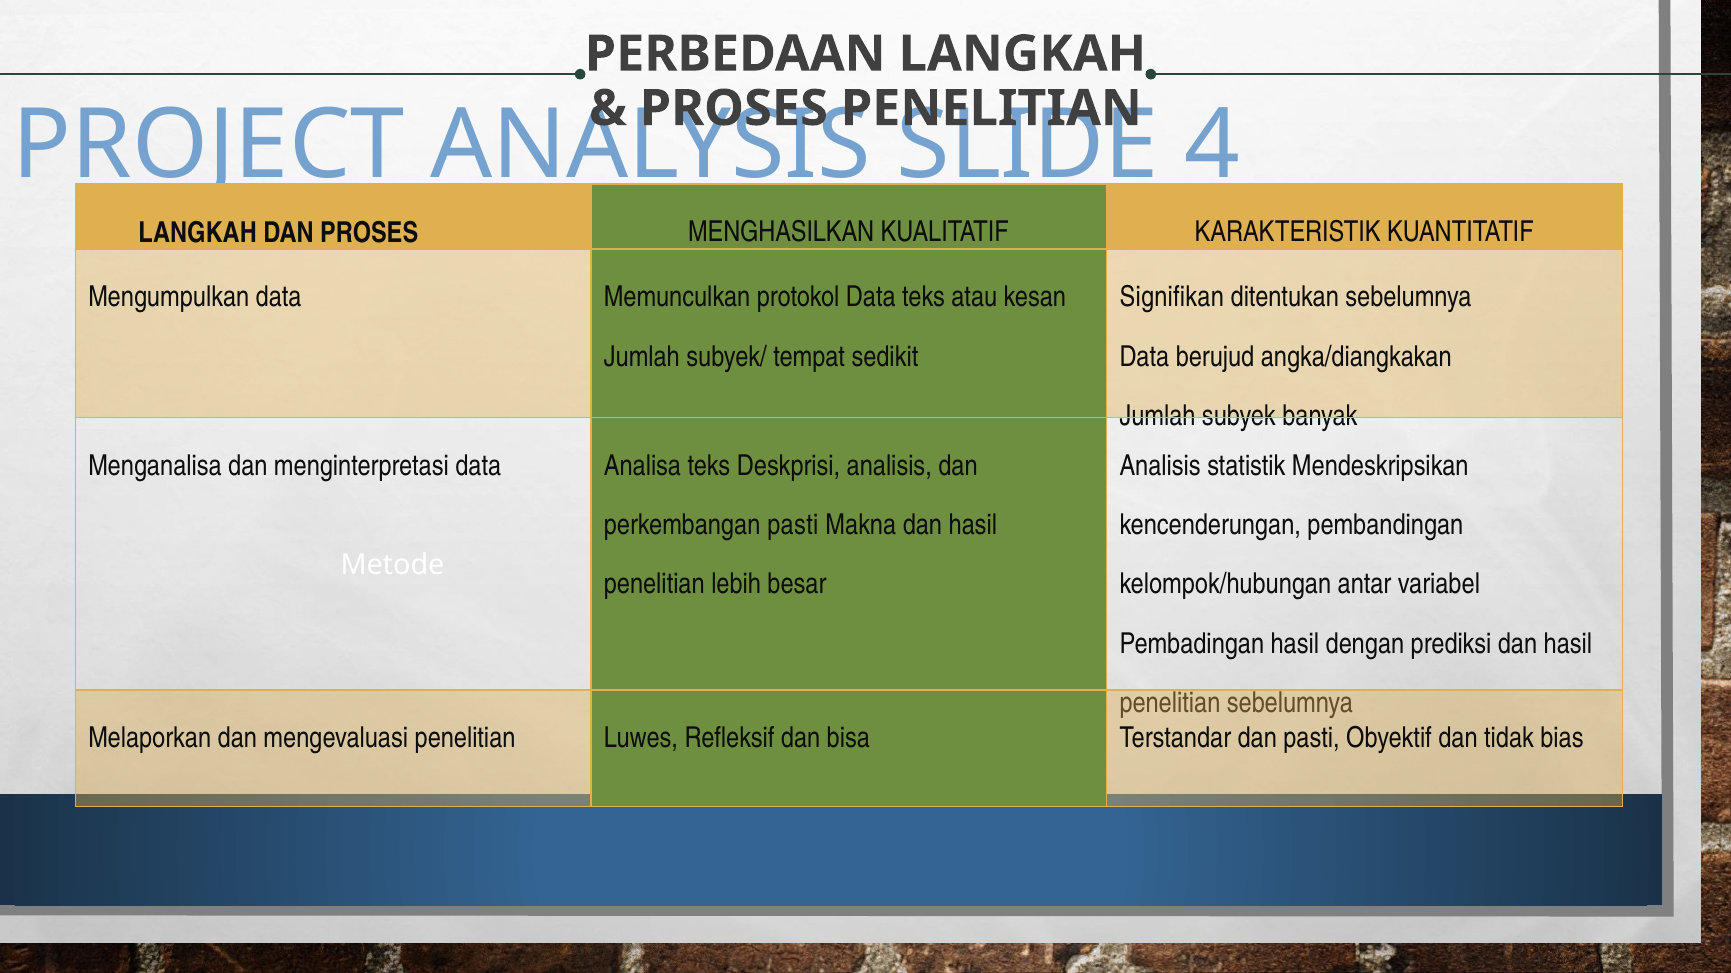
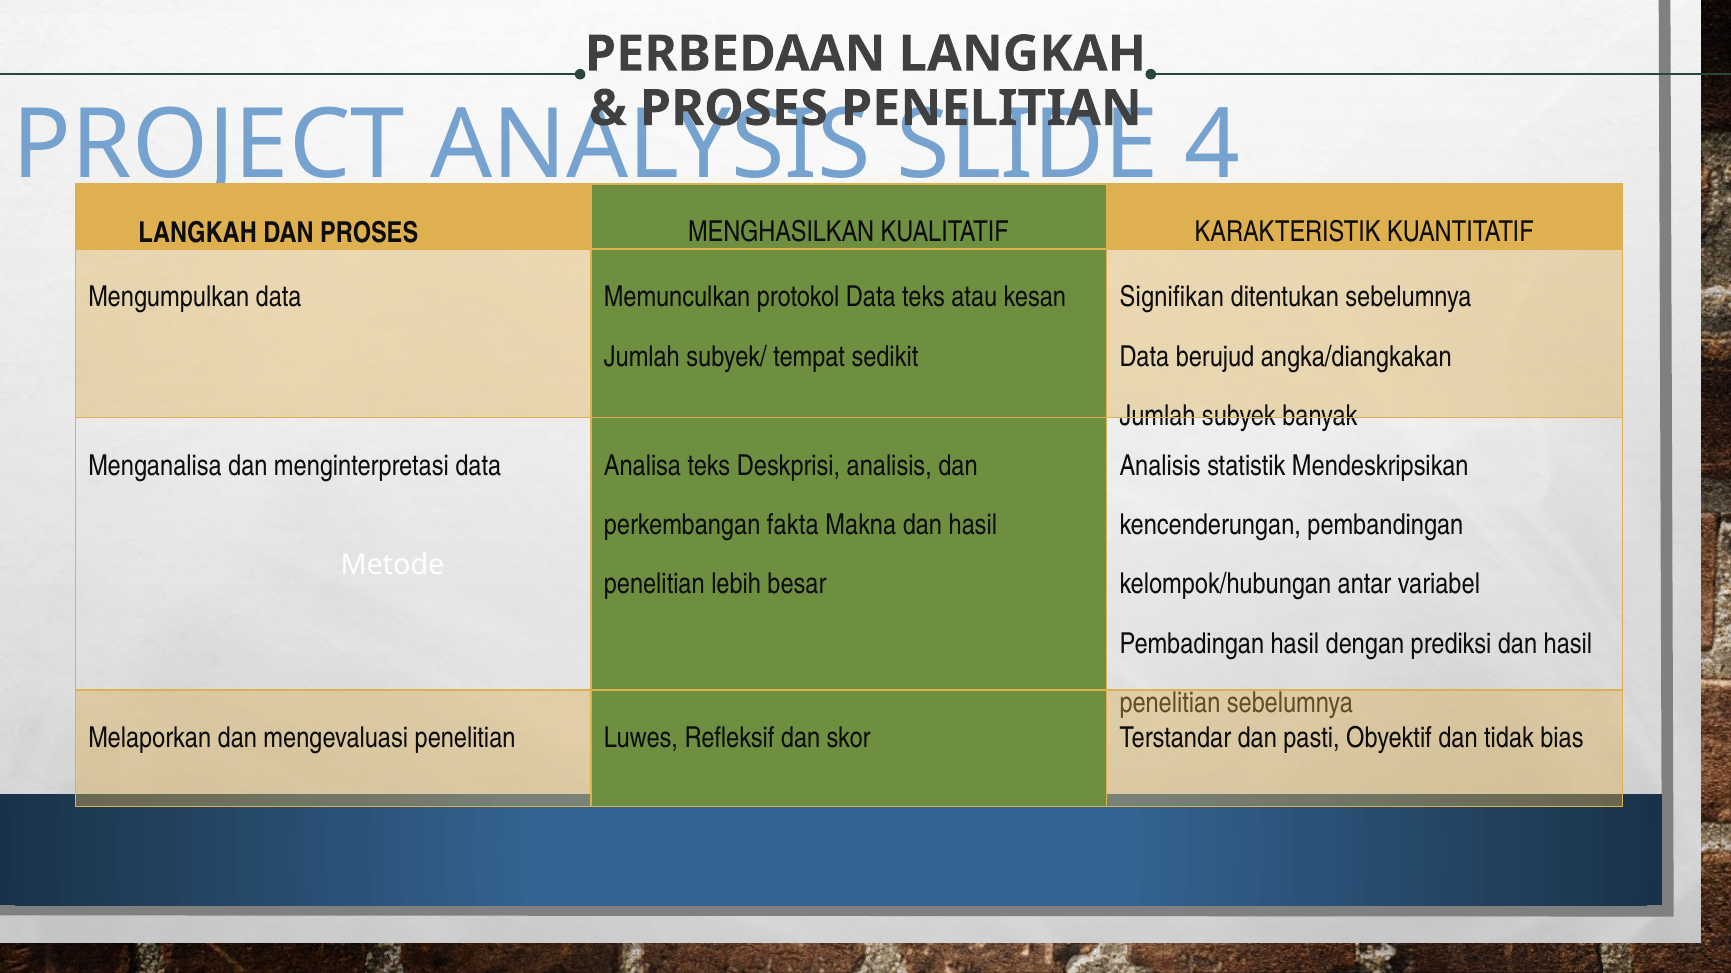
perkembangan pasti: pasti -> fakta (793, 525)
bisa: bisa -> skor (849, 739)
